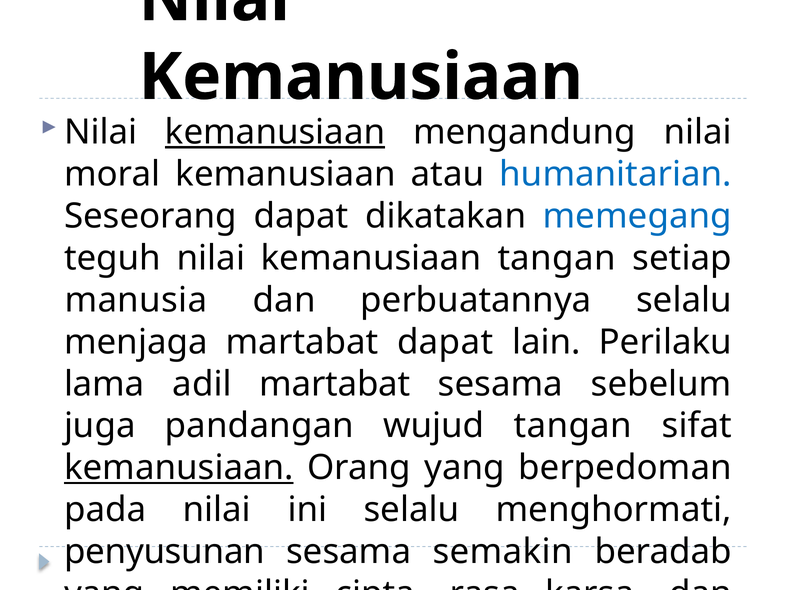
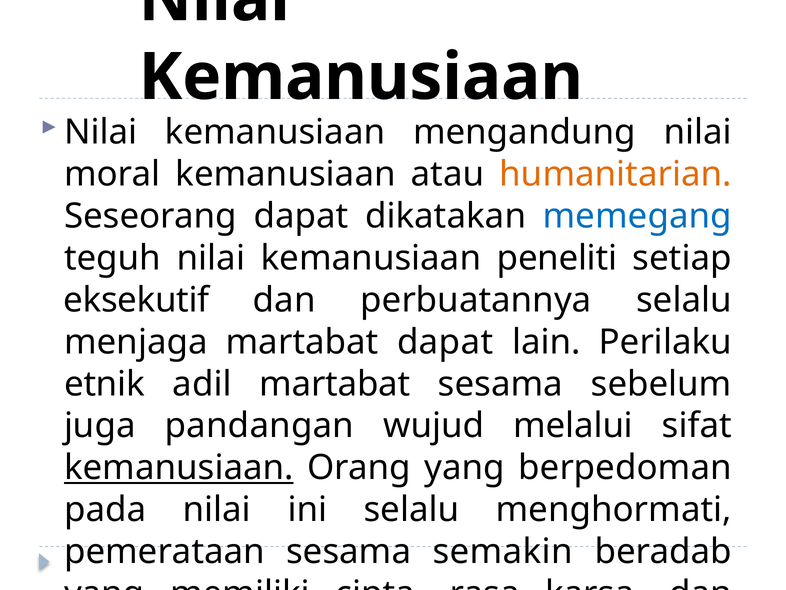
kemanusiaan underline: present -> none (275, 132)
humanitarian colour: blue -> orange (616, 174)
kemanusiaan tangan: tangan -> peneliti (557, 258)
manusia: manusia -> eksekutif (136, 300)
lama: lama -> etnik (104, 384)
wujud tangan: tangan -> melalui (573, 426)
penyusunan: penyusunan -> pemerataan (164, 551)
